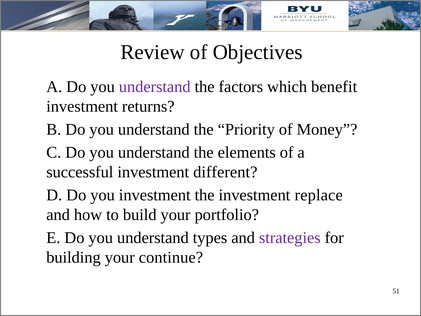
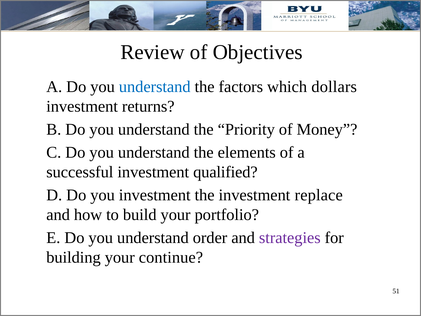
understand colour: purple -> blue (155, 87)
benefit: benefit -> dollars (334, 87)
different: different -> qualified (225, 172)
types: types -> order (210, 237)
